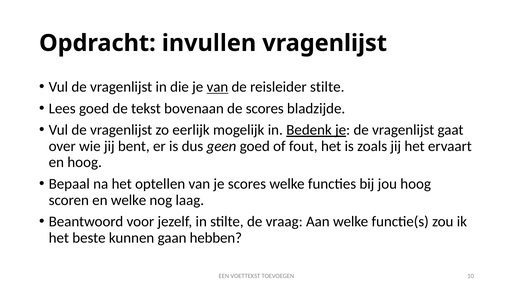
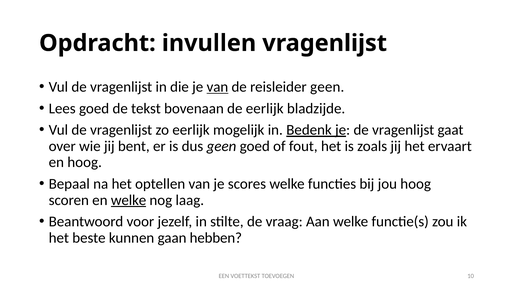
reisleider stilte: stilte -> geen (327, 87)
de scores: scores -> eerlijk (265, 108)
welke underline: none -> present (129, 200)
